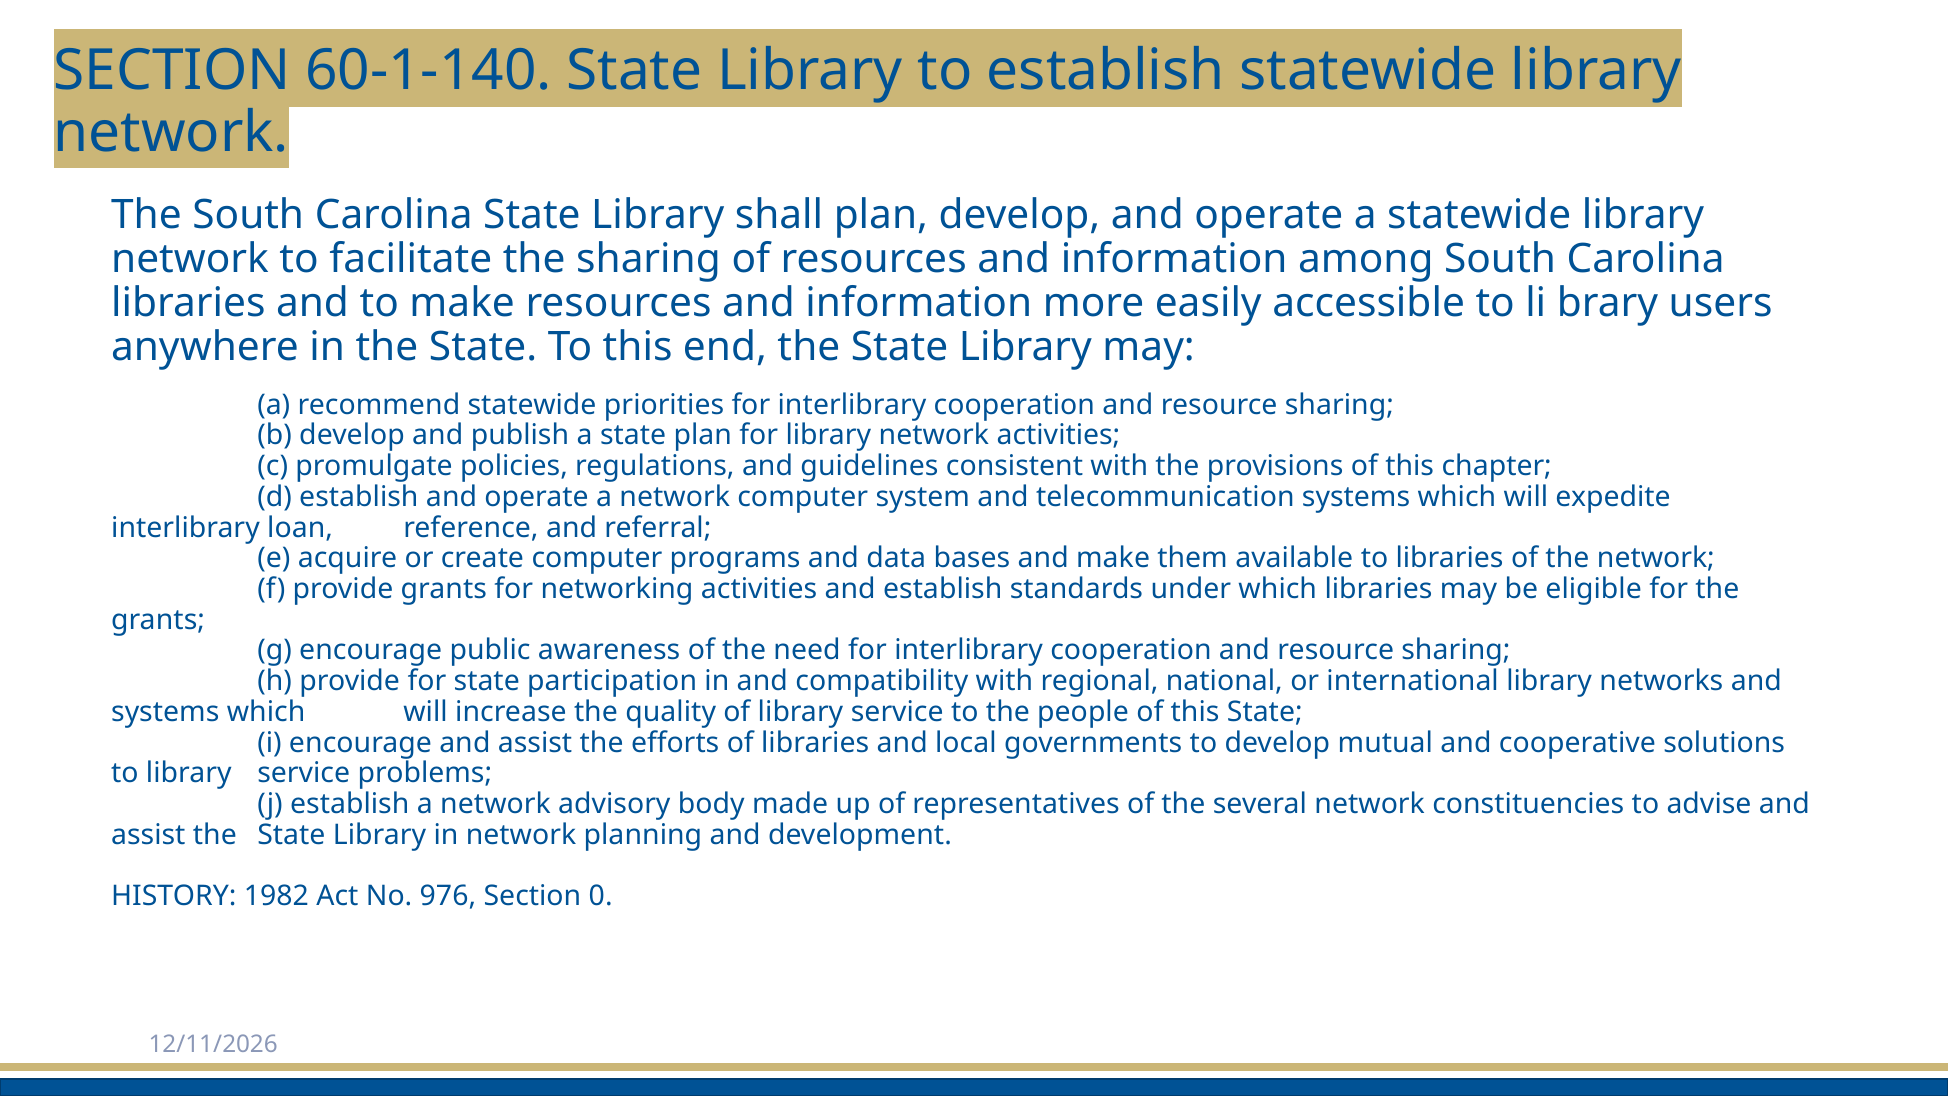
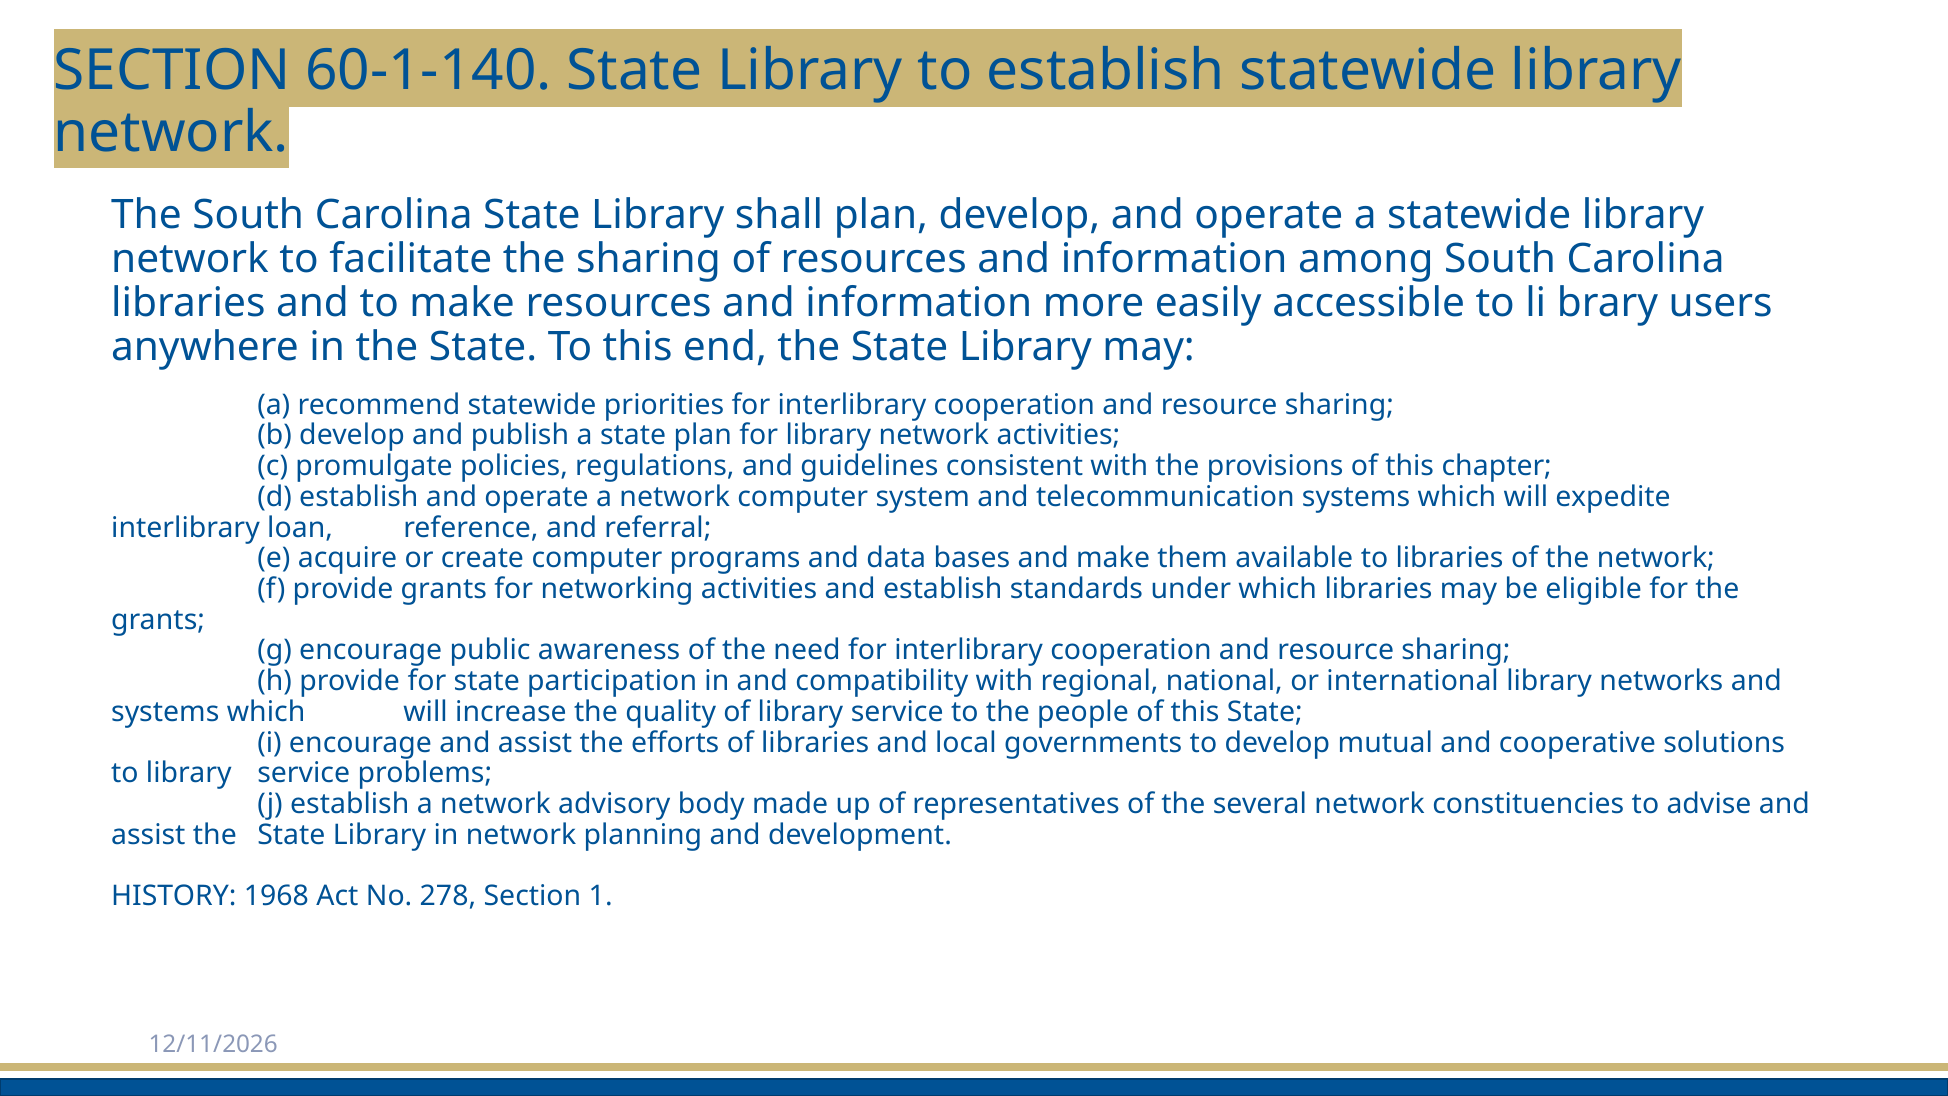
1982: 1982 -> 1968 (276, 896)
976: 976 -> 278 (448, 896)
0: 0 -> 1 (601, 896)
